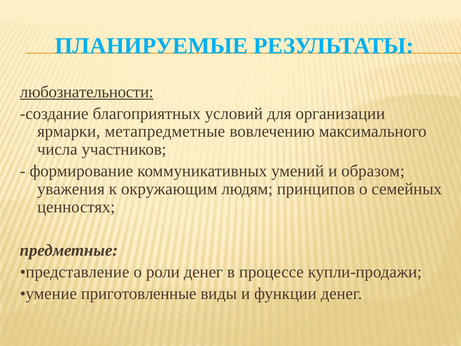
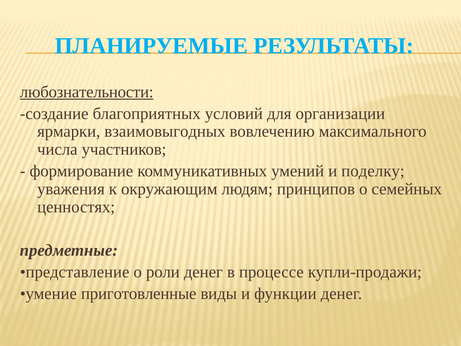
метапредметные: метапредметные -> взаимовыгодных (165, 131)
образом: образом -> поделку (373, 171)
